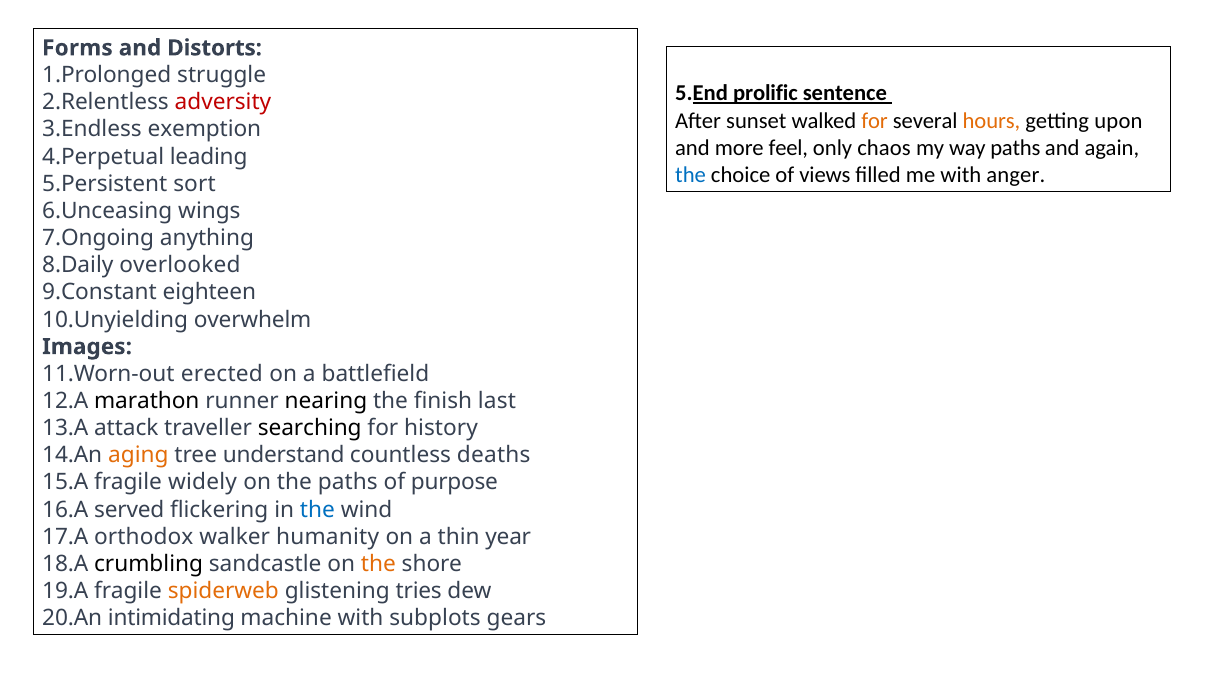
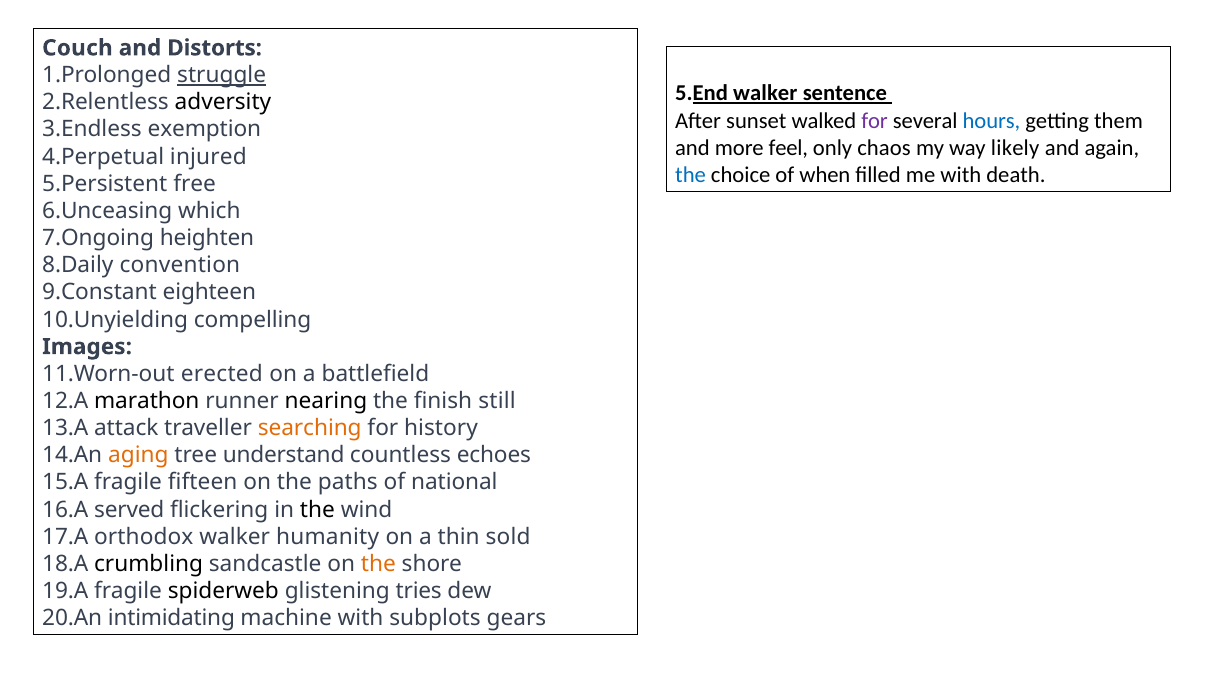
Forms: Forms -> Couch (77, 48)
struggle underline: none -> present (222, 75)
prolific: prolific -> walker (765, 94)
adversity colour: red -> black (223, 102)
for colour: orange -> purple (875, 121)
hours colour: orange -> blue (992, 121)
upon: upon -> them (1119, 121)
way paths: paths -> likely (1015, 148)
leading: leading -> injured (208, 157)
views: views -> when (825, 175)
anger: anger -> death (1016, 175)
sort: sort -> free (195, 184)
wings: wings -> which (209, 211)
anything: anything -> heighten (207, 238)
overlooked: overlooked -> convention (180, 265)
overwhelm: overwhelm -> compelling (253, 320)
last: last -> still (497, 401)
searching colour: black -> orange (310, 429)
deaths: deaths -> echoes (494, 456)
widely: widely -> fifteen (203, 483)
purpose: purpose -> national (454, 483)
the colour: blue -> black (317, 510)
year: year -> sold (508, 537)
spiderweb colour: orange -> black (223, 592)
